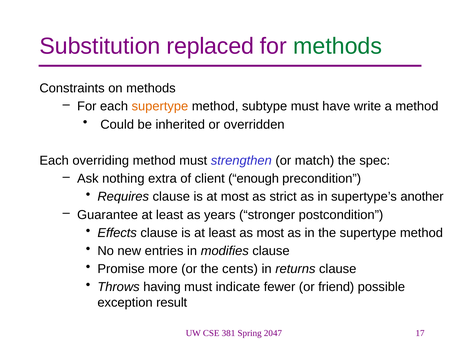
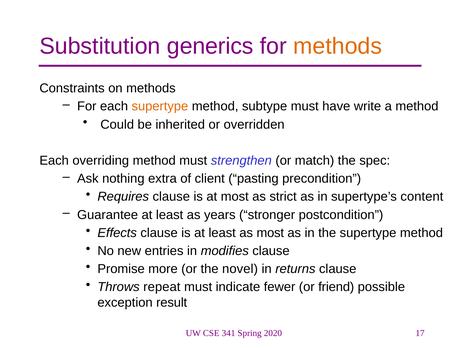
replaced: replaced -> generics (210, 46)
methods colour: green -> orange (338, 46)
enough: enough -> pasting (254, 179)
another: another -> content (422, 197)
cents: cents -> novel (240, 269)
having: having -> repeat (162, 287)
381: 381 -> 341 (228, 333)
2047: 2047 -> 2020 (273, 333)
